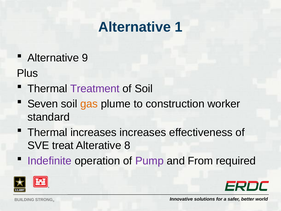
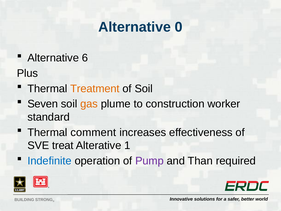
1: 1 -> 0 (179, 27)
9: 9 -> 6 (85, 58)
Treatment colour: purple -> orange (95, 89)
Thermal increases: increases -> comment (93, 132)
8: 8 -> 1 (127, 145)
Indefinite colour: purple -> blue (50, 161)
From: From -> Than (200, 161)
